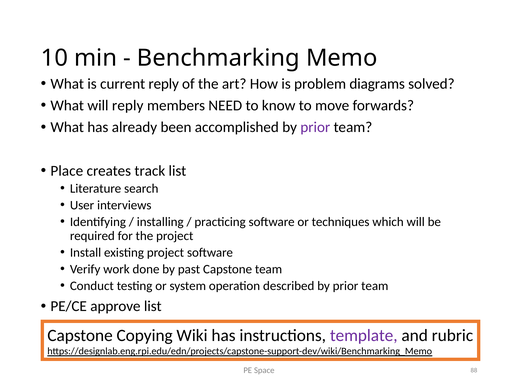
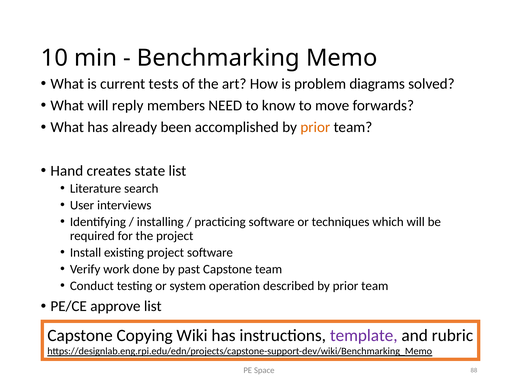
current reply: reply -> tests (164, 84)
prior colour: purple -> orange (315, 127)
Place: Place -> Hand (67, 171)
track: track -> state (150, 171)
